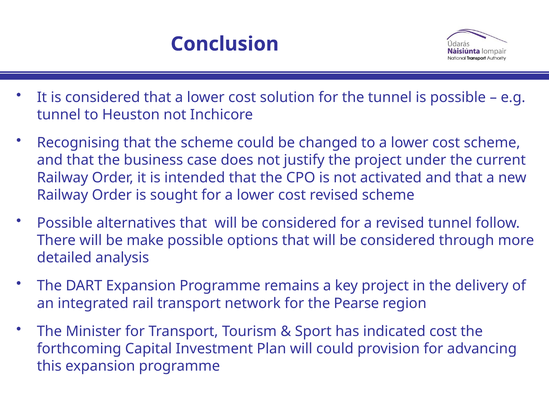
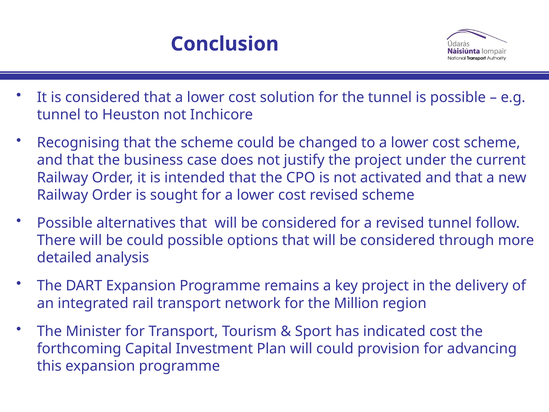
be make: make -> could (145, 240)
Pearse: Pearse -> Million (356, 303)
